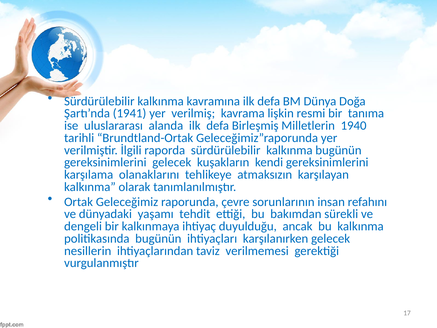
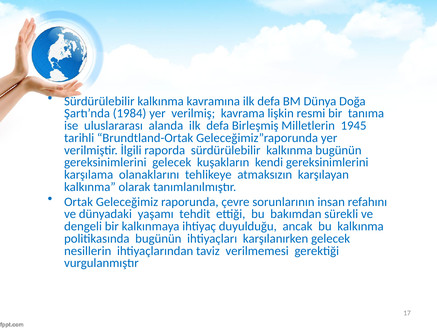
1941: 1941 -> 1984 (130, 113)
1940: 1940 -> 1945 (354, 126)
